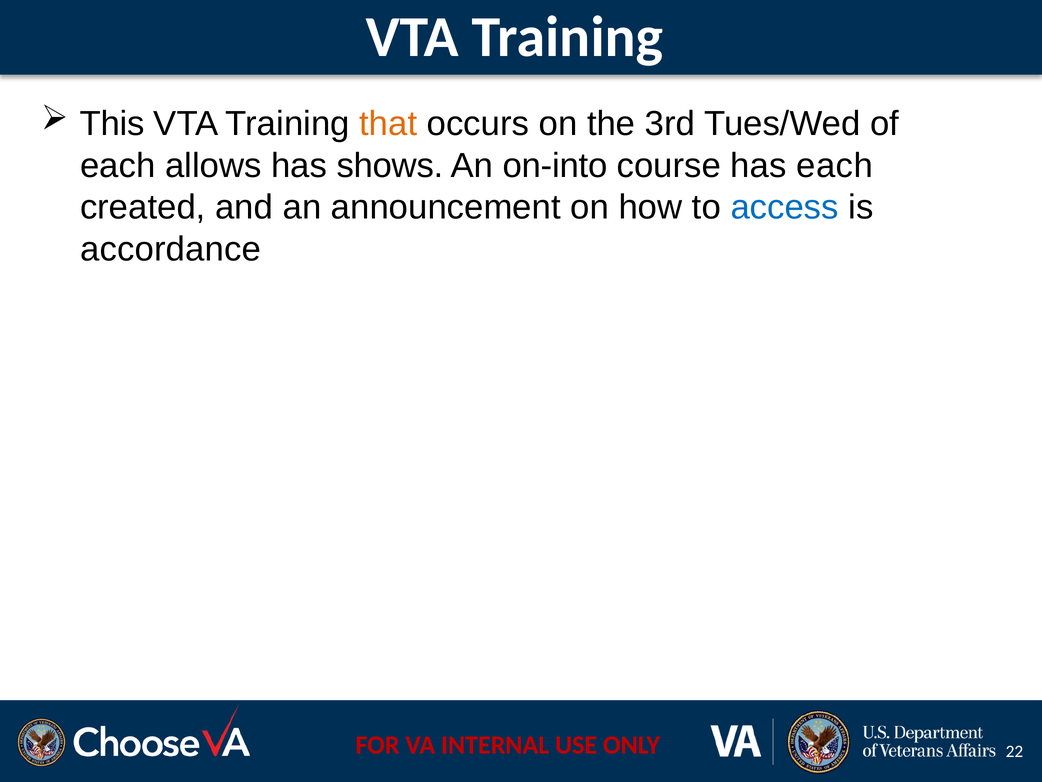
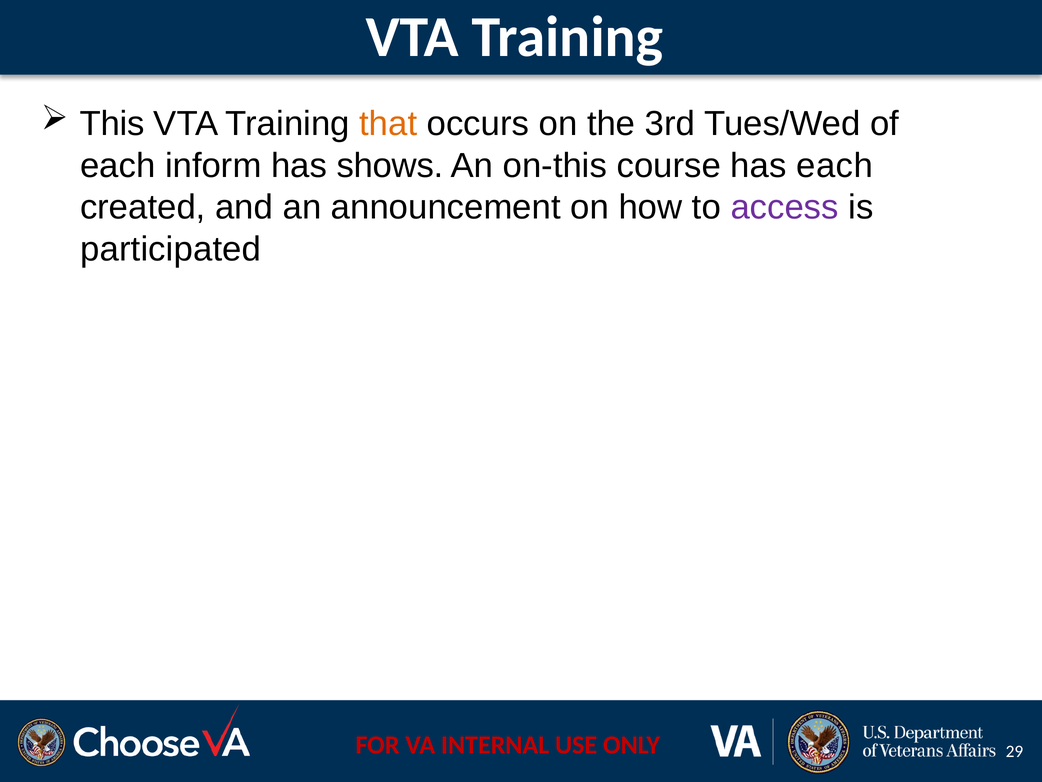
allows: allows -> inform (213, 166)
on-into: on-into -> on-this (555, 166)
access colour: blue -> purple (785, 207)
accordance: accordance -> participated (171, 249)
22: 22 -> 29 (1014, 751)
